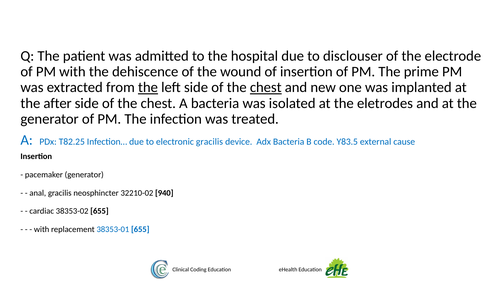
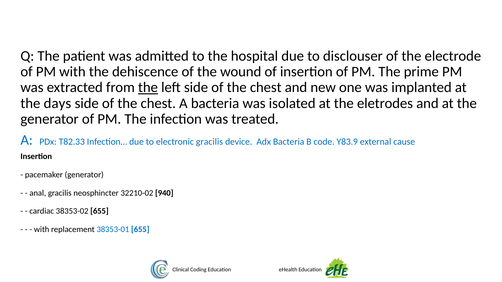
chest underline: present -> none (266, 88)
after: after -> days (57, 103)
T82.25: T82.25 -> T82.33 (72, 142)
Y83.5: Y83.5 -> Y83.9 (347, 142)
